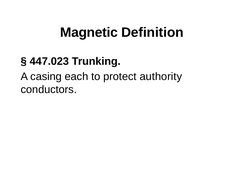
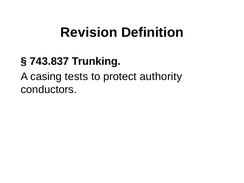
Magnetic: Magnetic -> Revision (89, 32)
447.023: 447.023 -> 743.837 (49, 61)
each: each -> tests (76, 77)
